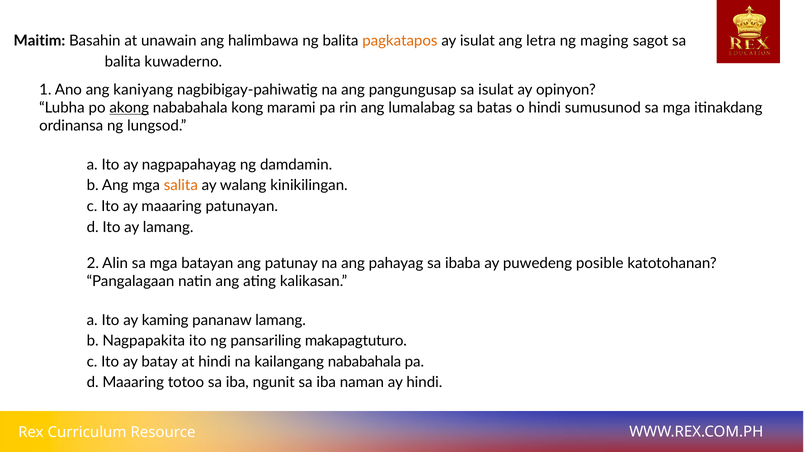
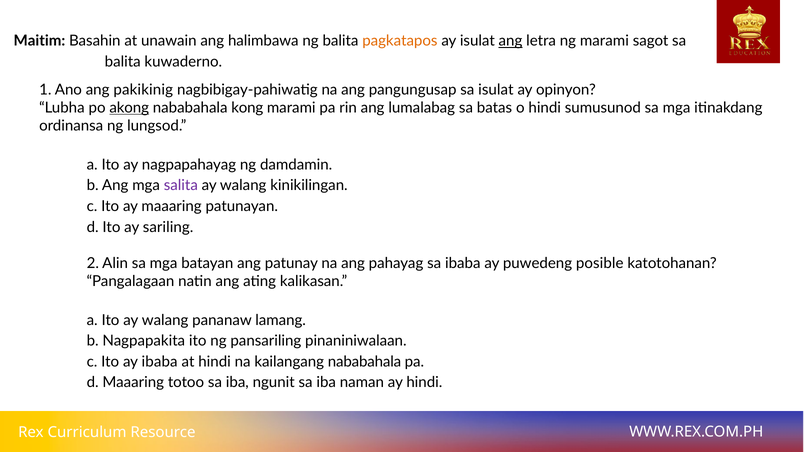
ang underline: none -> present (510, 41)
ng maging: maging -> marami (604, 41)
kaniyang: kaniyang -> pakikinig (143, 90)
salita colour: orange -> purple (181, 186)
ay lamang: lamang -> sariling (168, 227)
Ito ay kaming: kaming -> walang (165, 320)
makapagtuturo: makapagtuturo -> pinaniniwalaan (356, 341)
ay batay: batay -> ibaba (160, 362)
